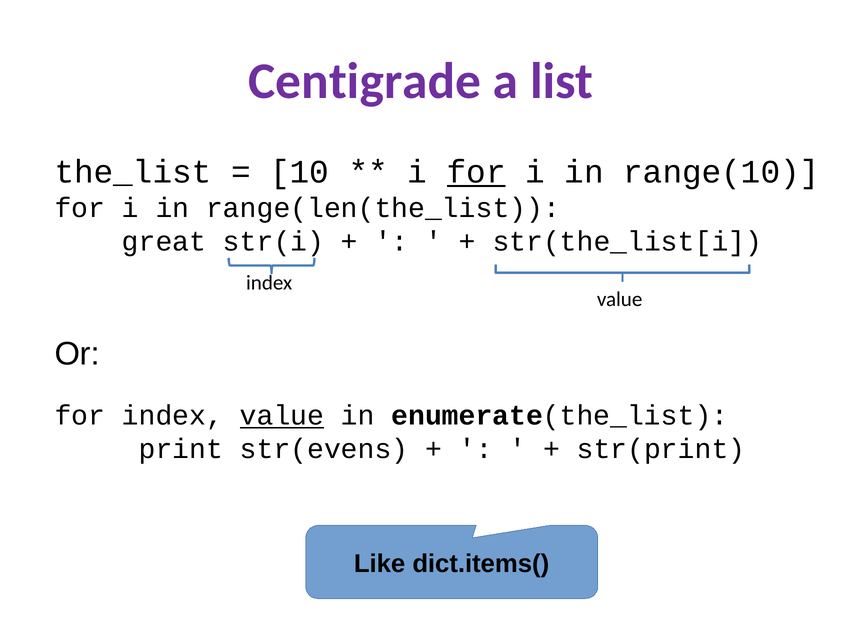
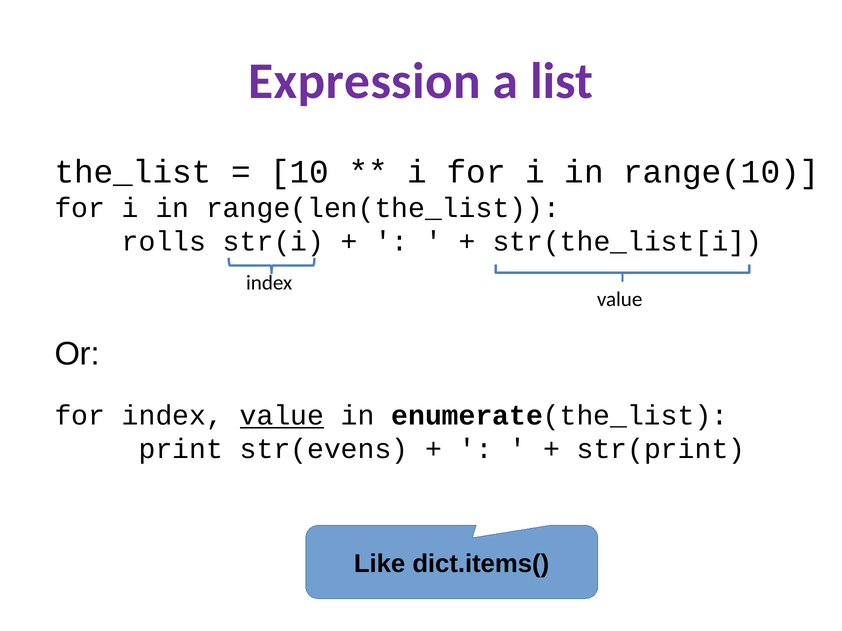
Centigrade: Centigrade -> Expression (365, 81)
for underline: present -> none (476, 172)
great: great -> rolls (164, 242)
